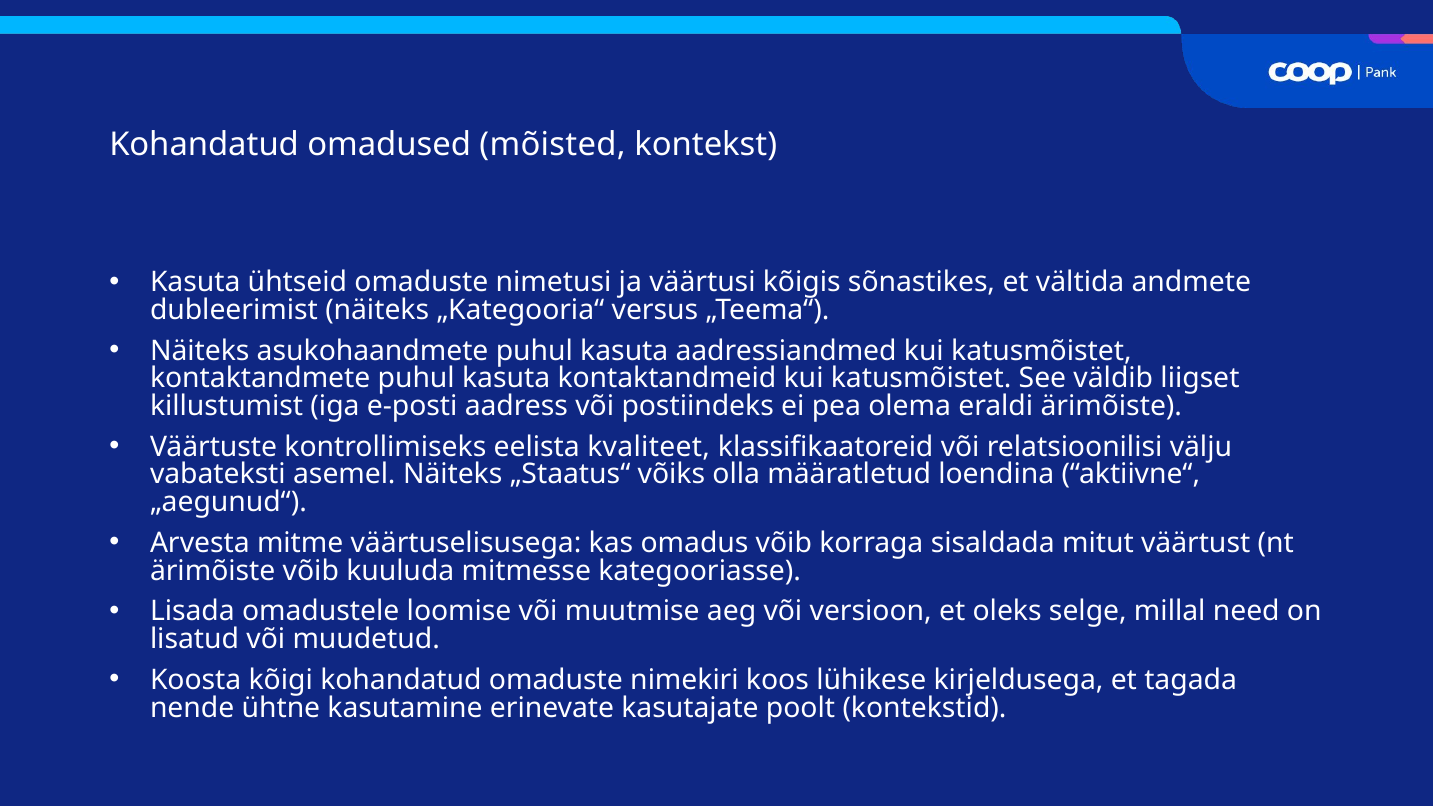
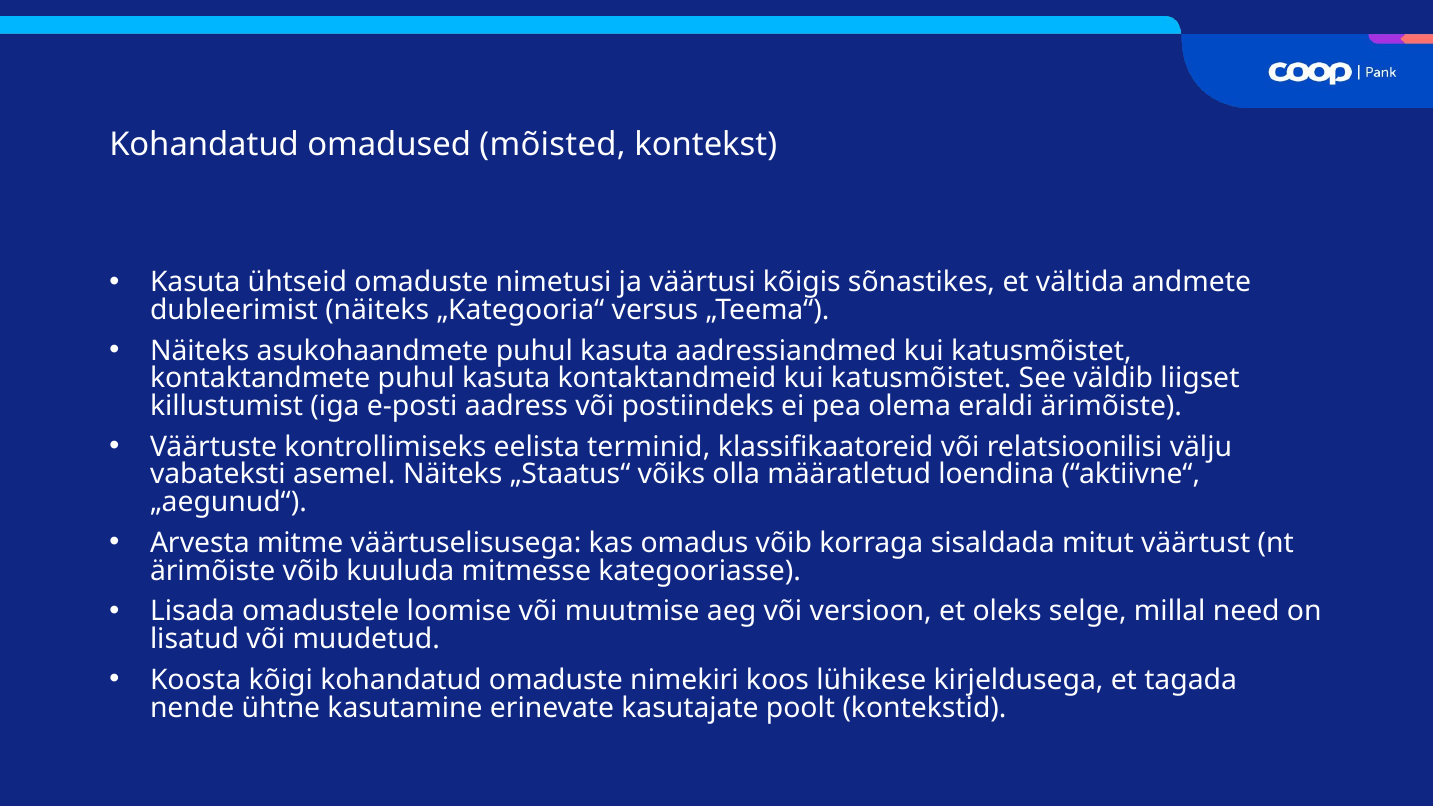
kvaliteet: kvaliteet -> terminid (649, 447)
